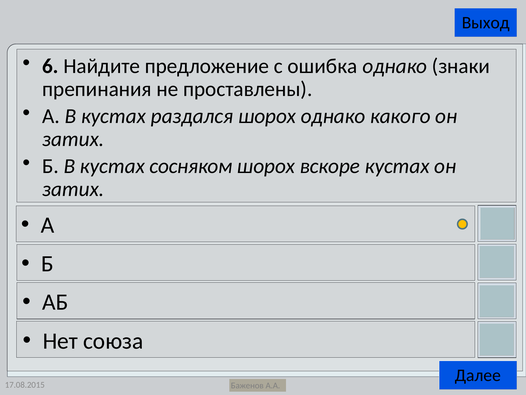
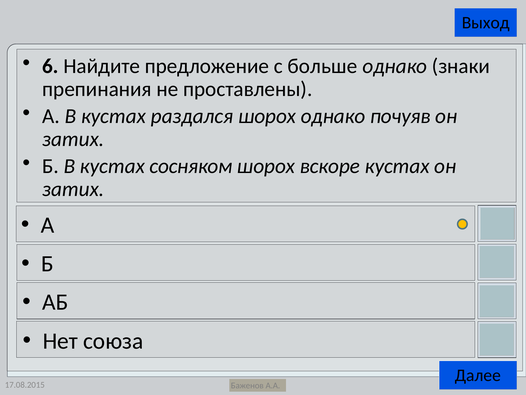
ошибка: ошибка -> больше (322, 66)
какого: какого -> почуяв (400, 116)
